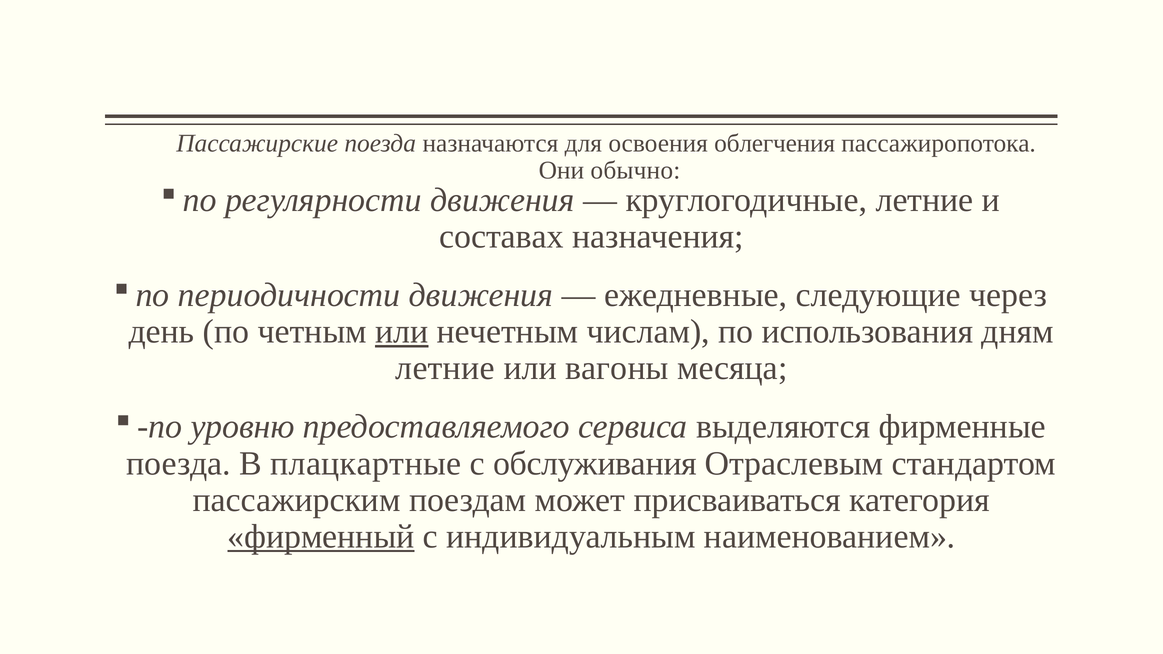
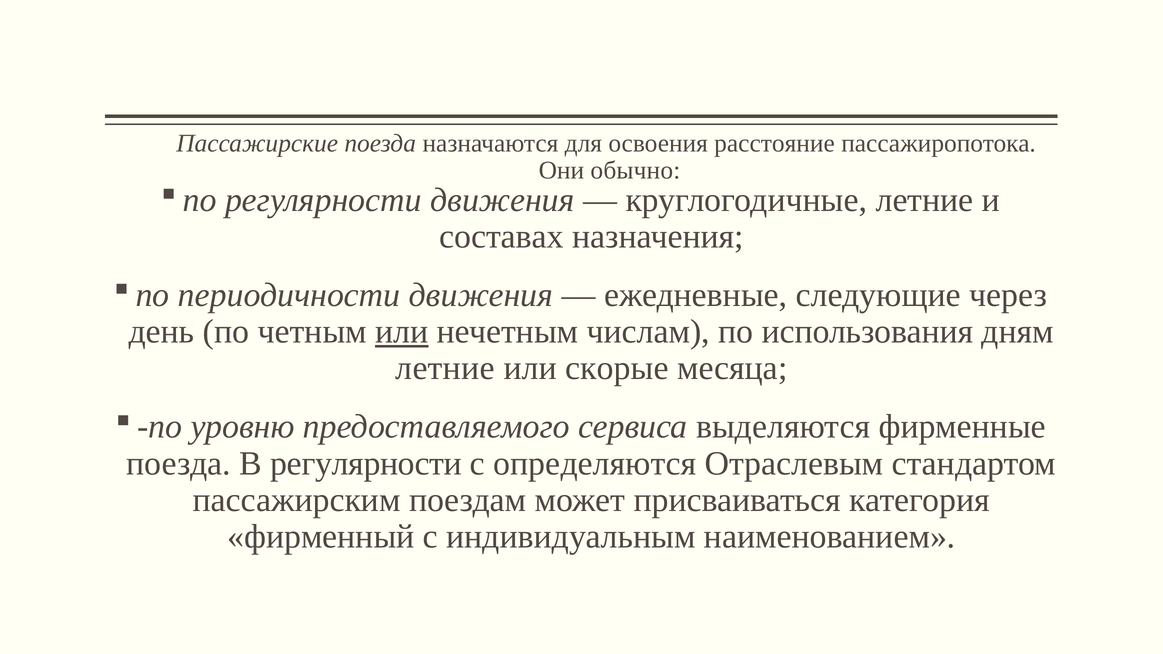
облегчения: облегчения -> расстояние (775, 143)
вагоны: вагоны -> скорые (617, 368)
В плацкартные: плацкартные -> регулярности (366, 463)
обслуживания: обслуживания -> определяются (595, 463)
фирменный underline: present -> none (321, 537)
